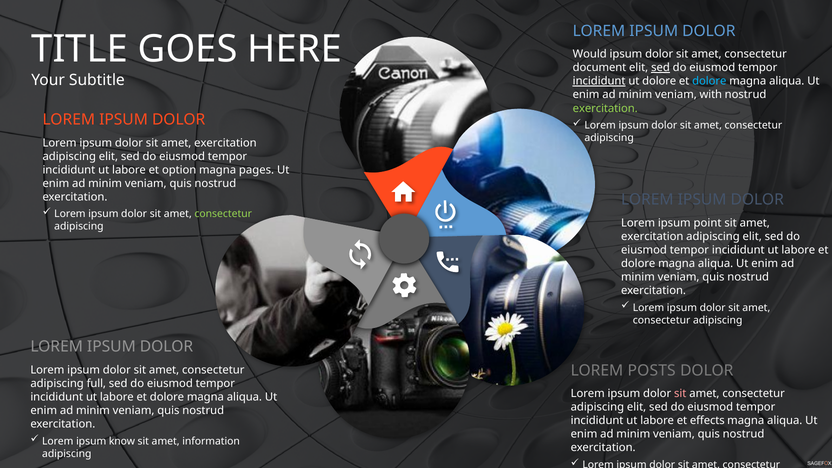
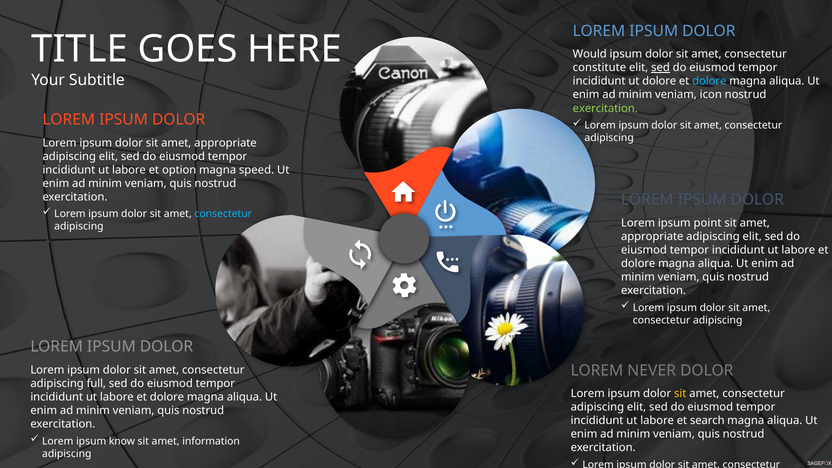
document: document -> constitute (599, 68)
incididunt underline: present -> none (599, 81)
with: with -> icon (711, 95)
dolor sit amet exercitation: exercitation -> appropriate (225, 143)
pages: pages -> speed (257, 170)
consectetur colour: light green -> light blue (223, 214)
exercitation: exercitation -> appropriate (652, 236)
POSTS: POSTS -> NEVER (652, 370)
sit colour: pink -> yellow (680, 394)
effects: effects -> search (707, 421)
